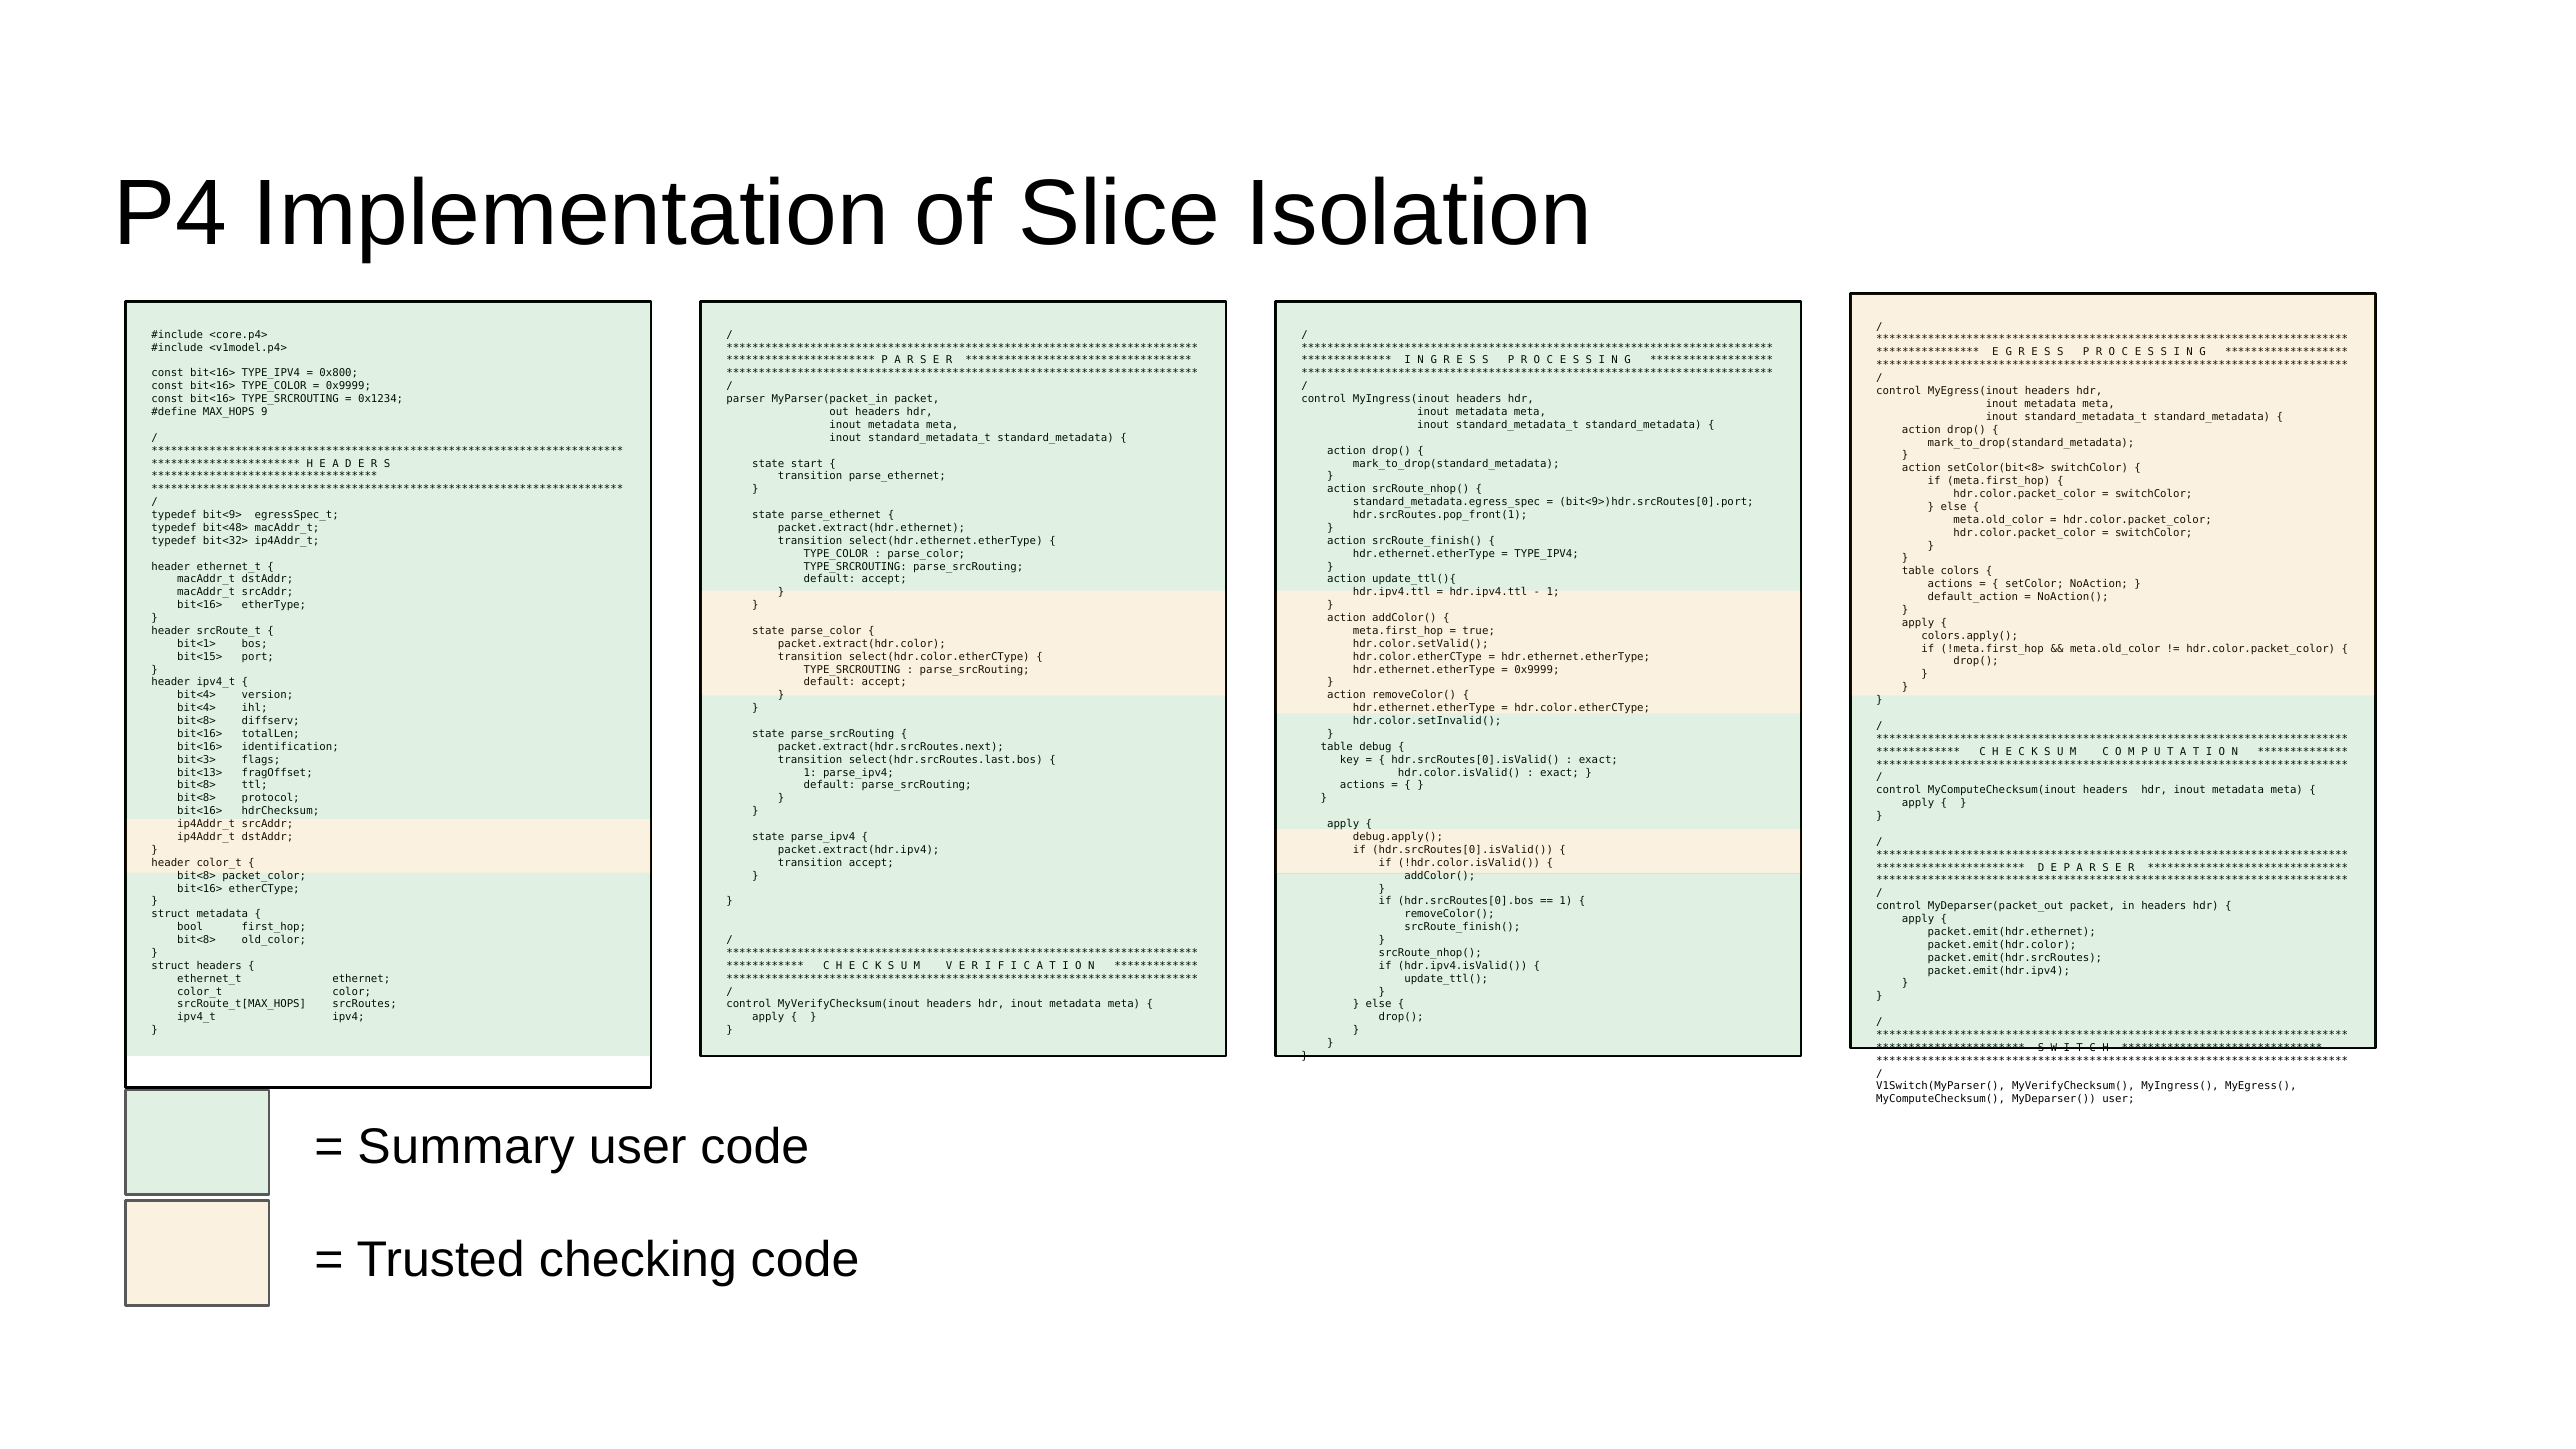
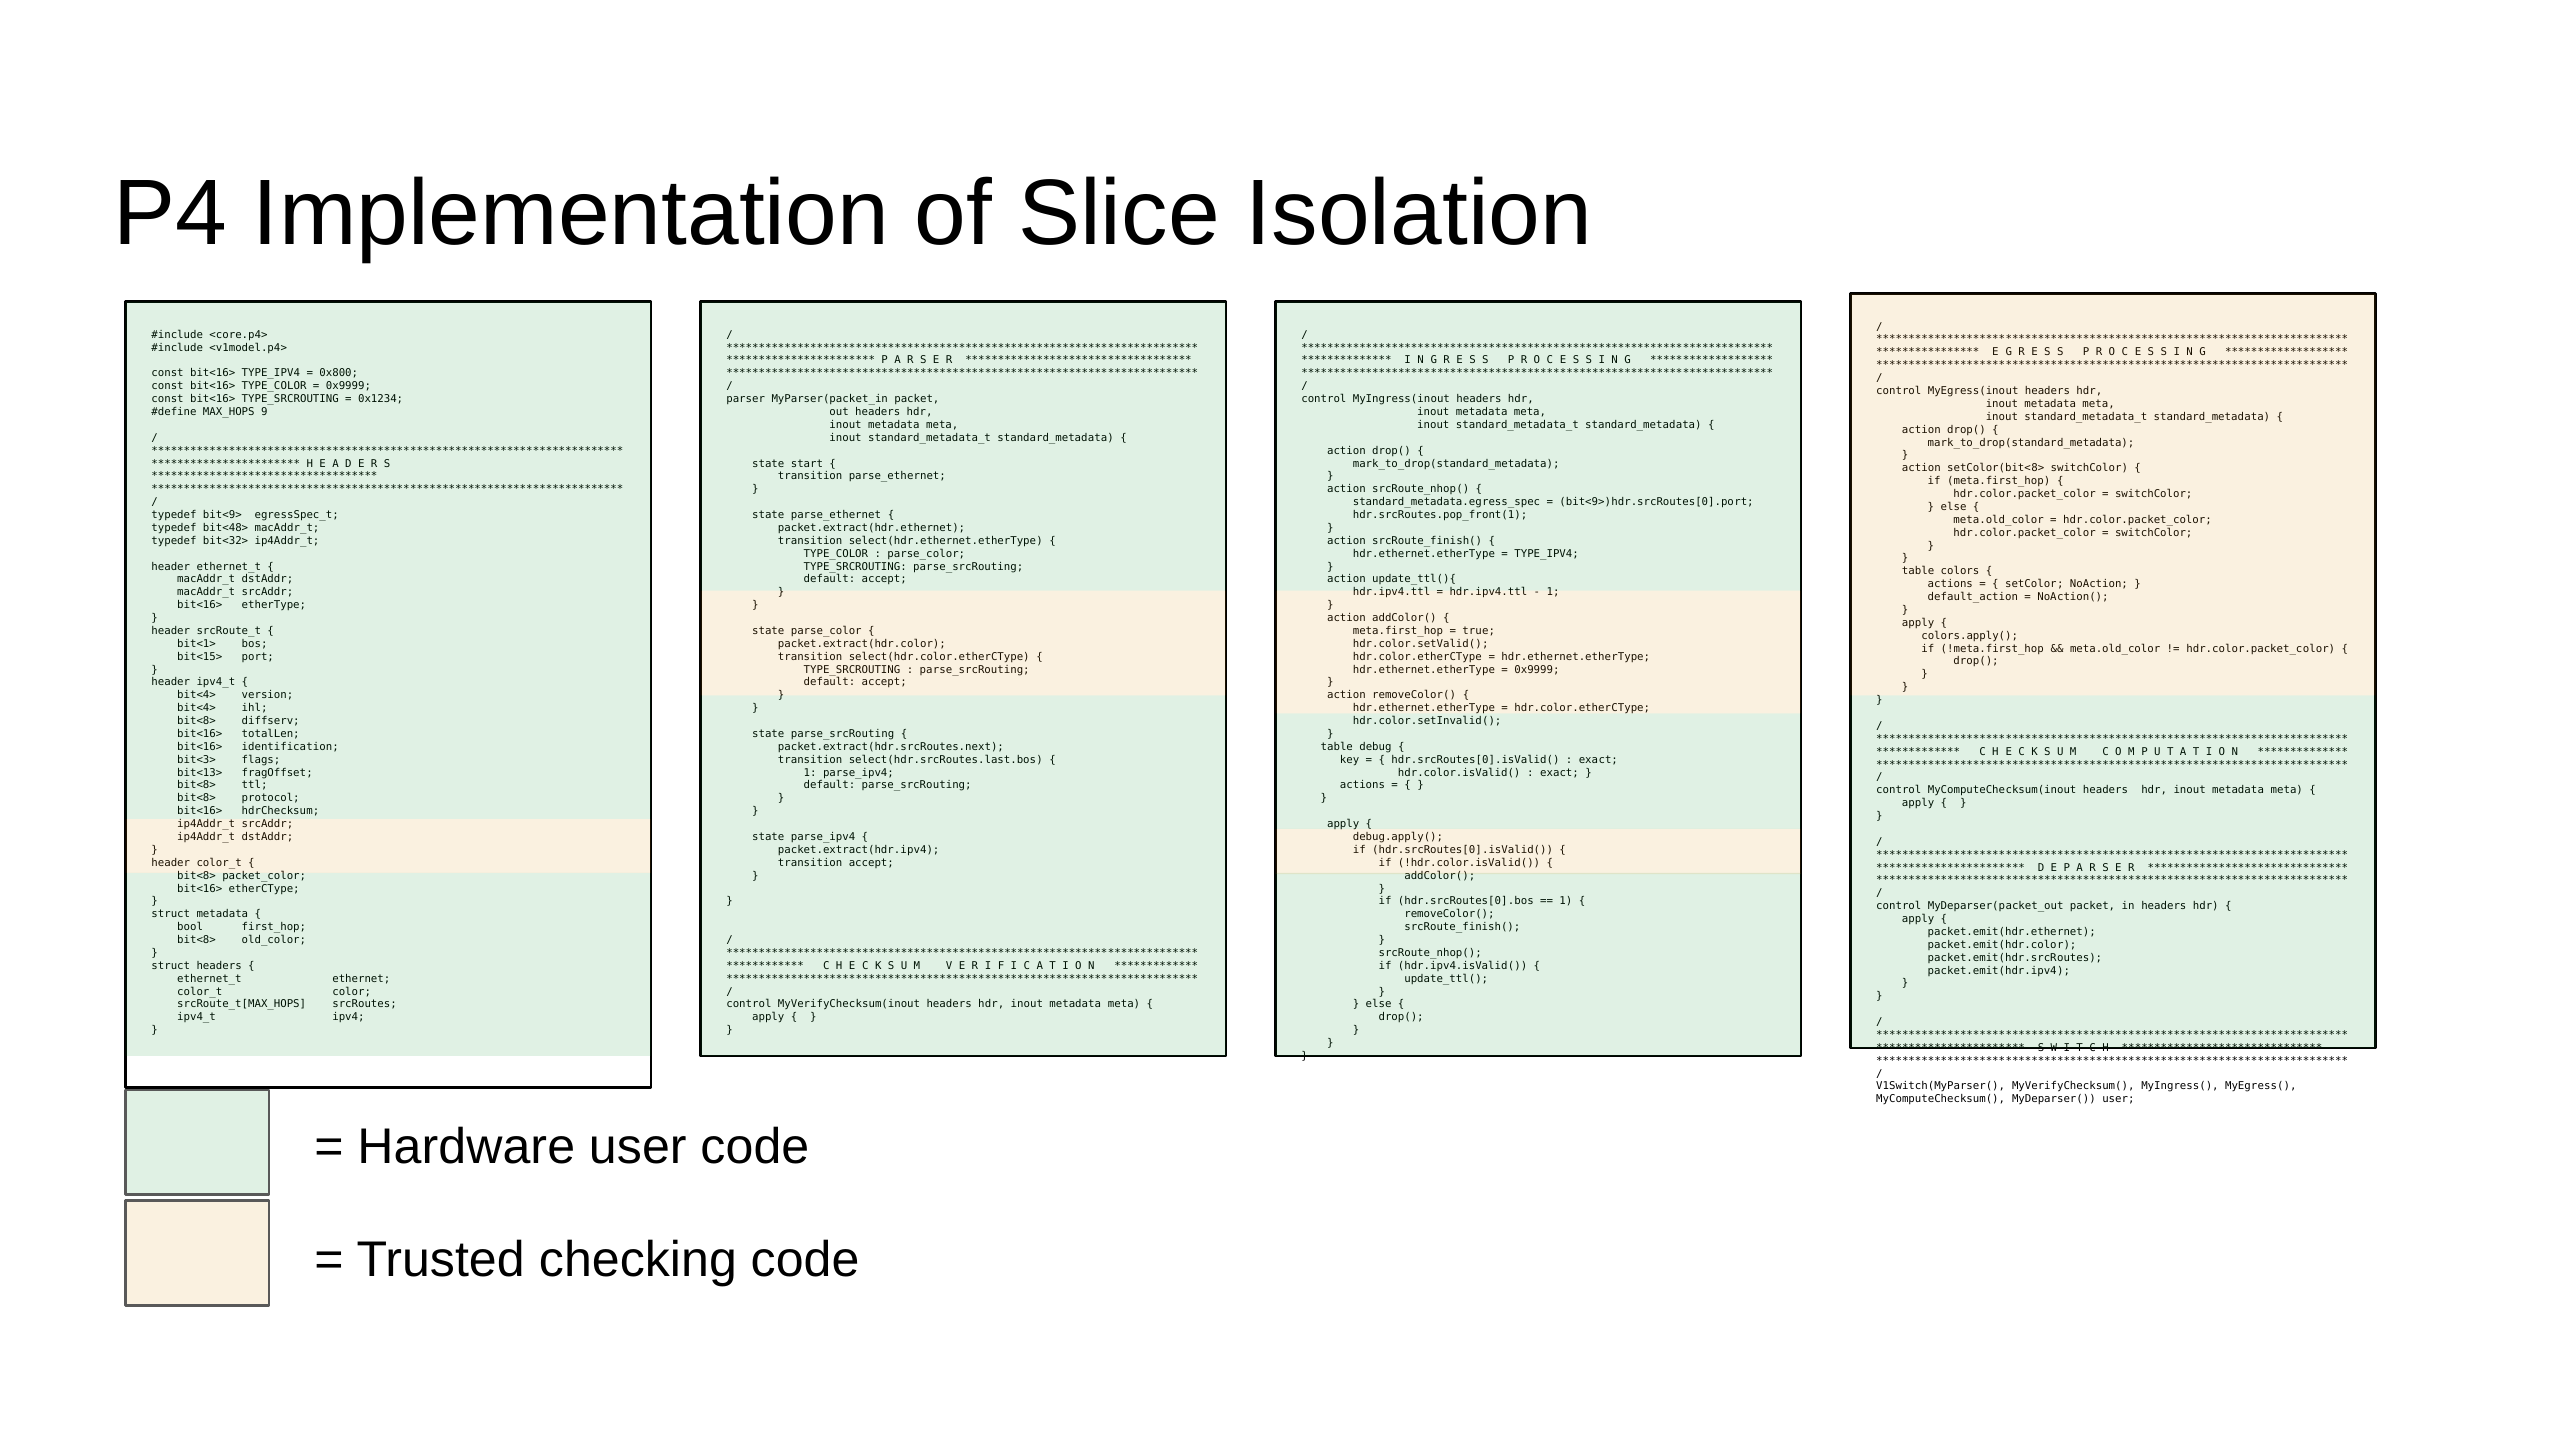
Summary: Summary -> Hardware (466, 1147)
